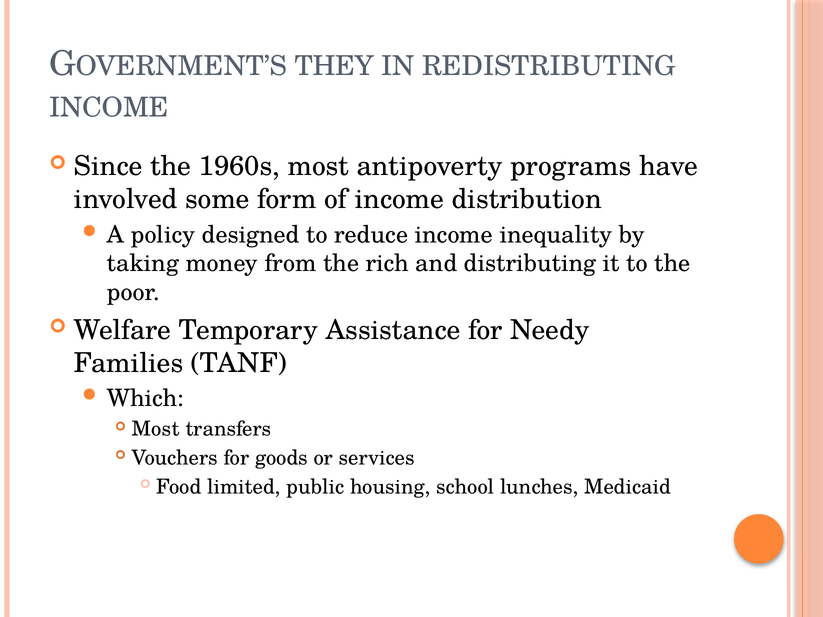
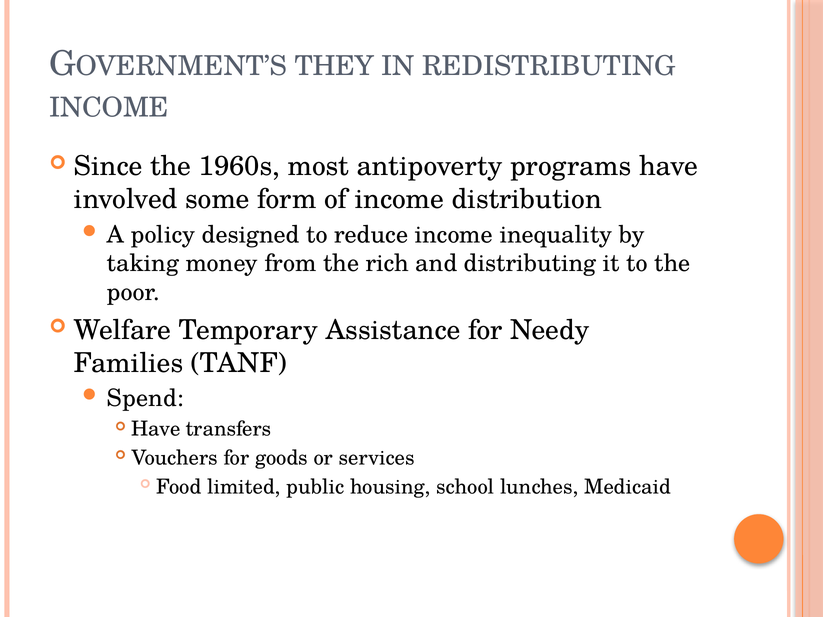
Which: Which -> Spend (145, 399)
Most: Most -> Have (156, 429)
